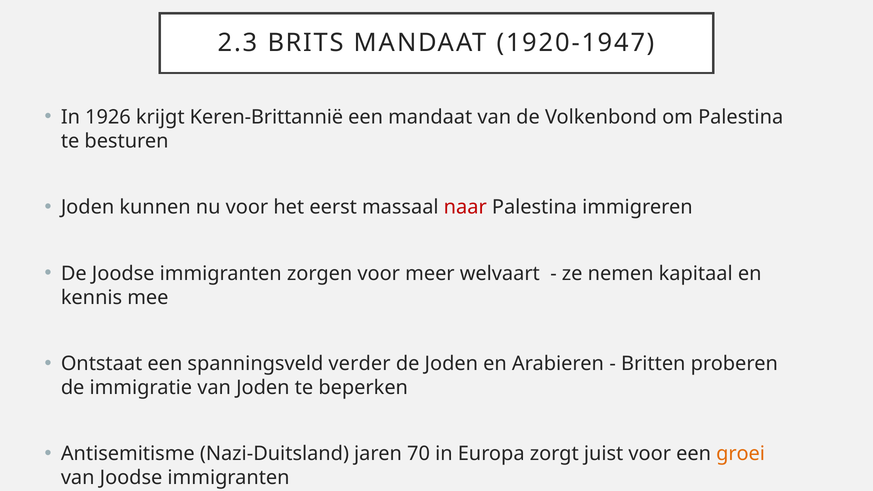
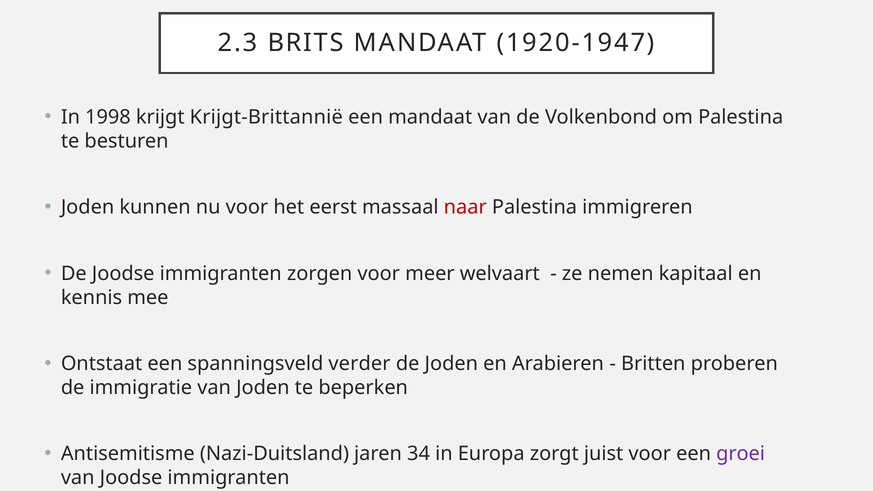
1926: 1926 -> 1998 (108, 117)
Keren-Brittannië: Keren-Brittannië -> Krijgt-Brittannië (266, 117)
70: 70 -> 34 (419, 454)
groei colour: orange -> purple (741, 454)
